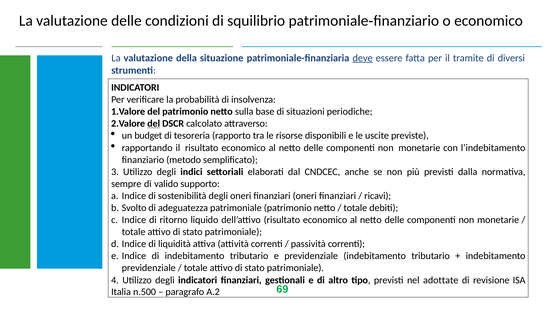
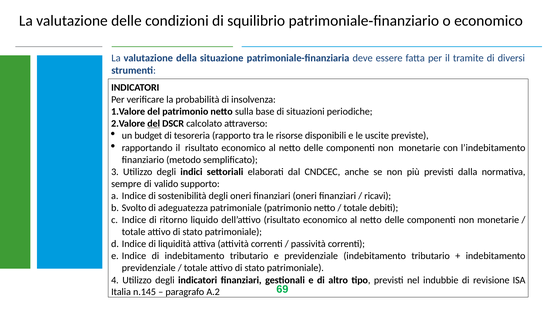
deve underline: present -> none (363, 58)
adottate: adottate -> indubbie (441, 280)
n.500: n.500 -> n.145 (145, 292)
